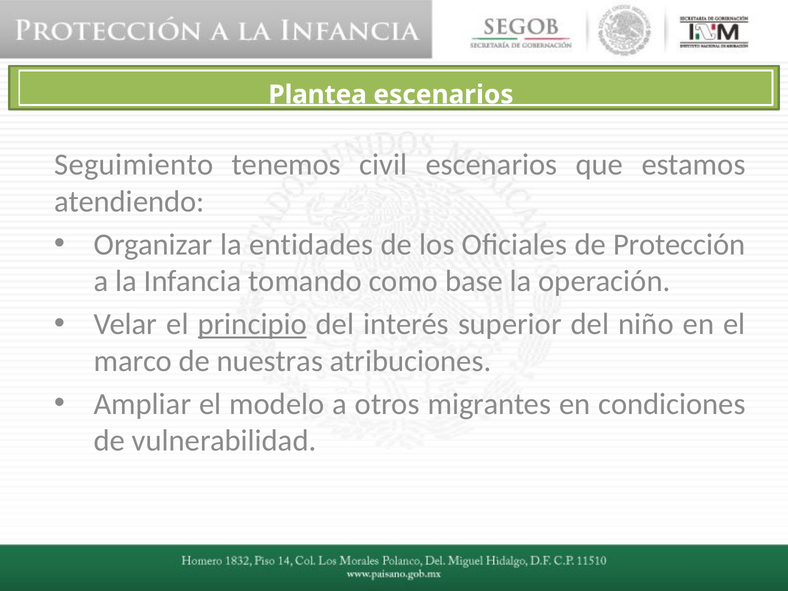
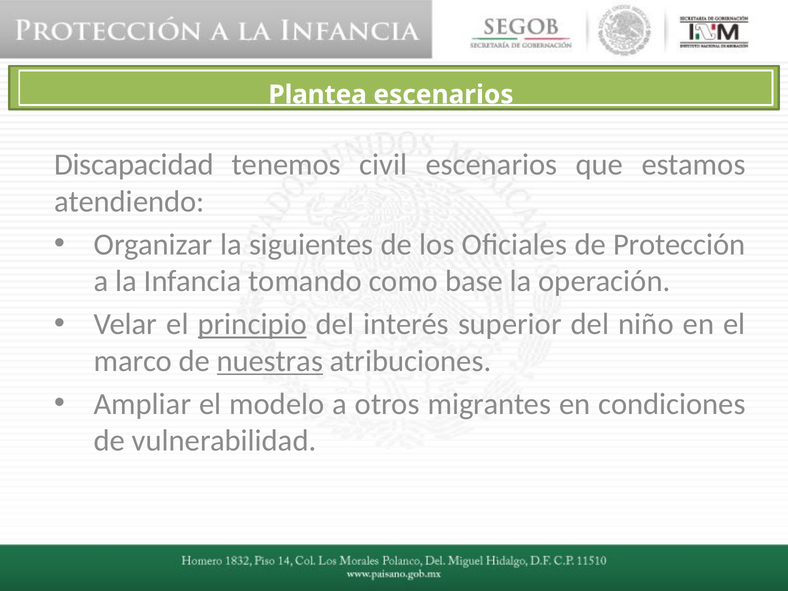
Seguimiento: Seguimiento -> Discapacidad (134, 165)
entidades: entidades -> siguientes (311, 245)
nuestras underline: none -> present (270, 361)
